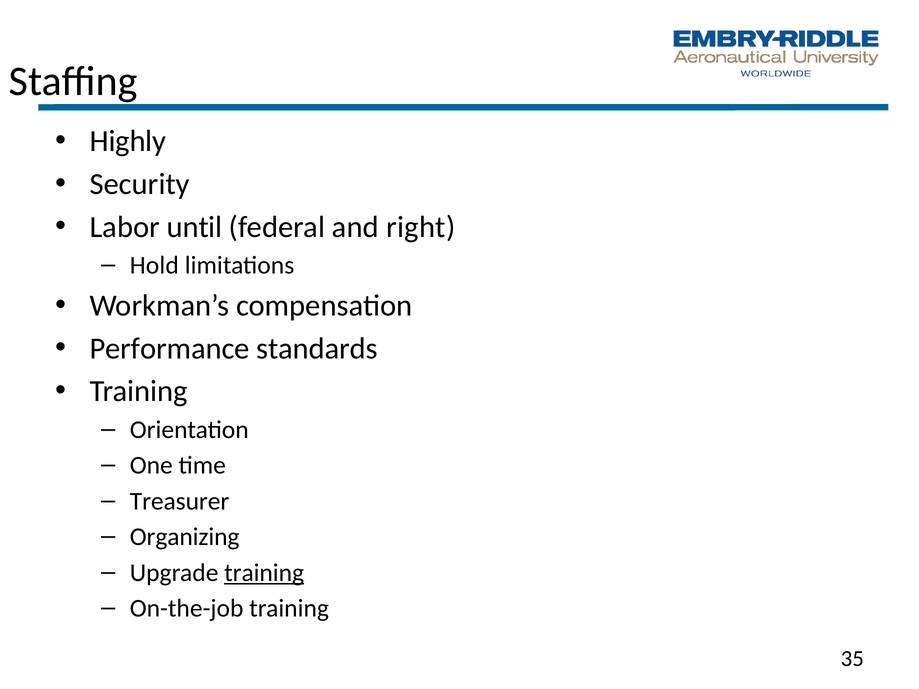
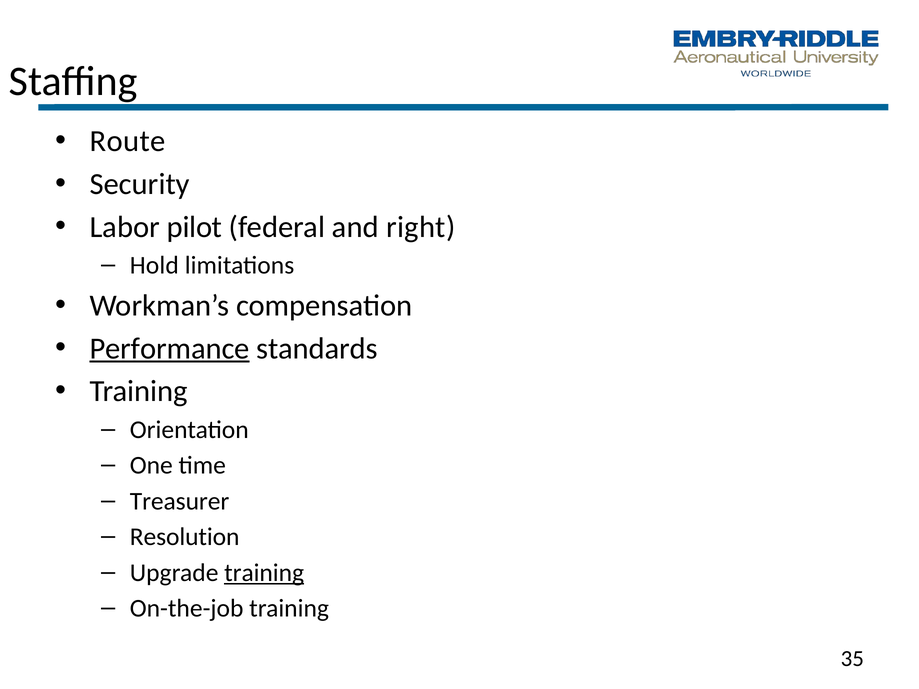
Highly: Highly -> Route (128, 141)
until: until -> pilot (195, 227)
Performance underline: none -> present (170, 349)
Organizing: Organizing -> Resolution (185, 537)
